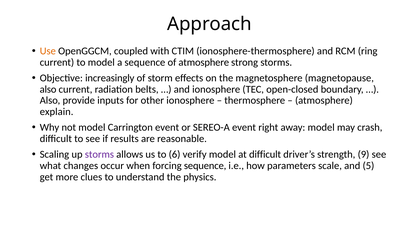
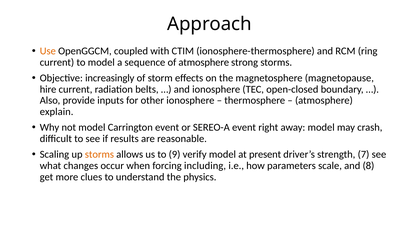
also: also -> hire (48, 90)
storms colour: purple -> orange (99, 155)
6: 6 -> 9 (175, 155)
at difficult: difficult -> present (265, 155)
9: 9 -> 7 (364, 155)
forcing sequence: sequence -> including (205, 166)
5: 5 -> 8 (368, 166)
